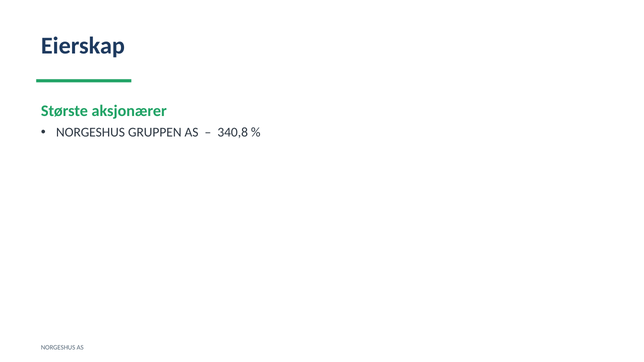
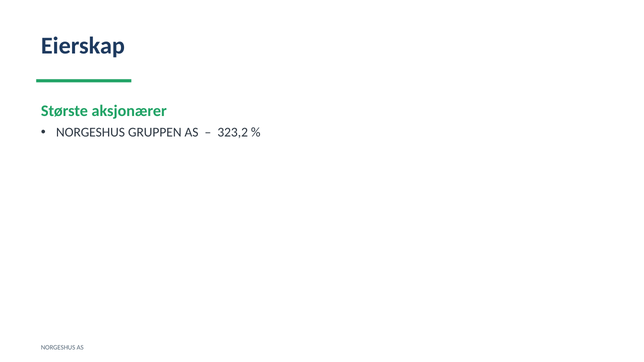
340,8: 340,8 -> 323,2 (233, 132)
